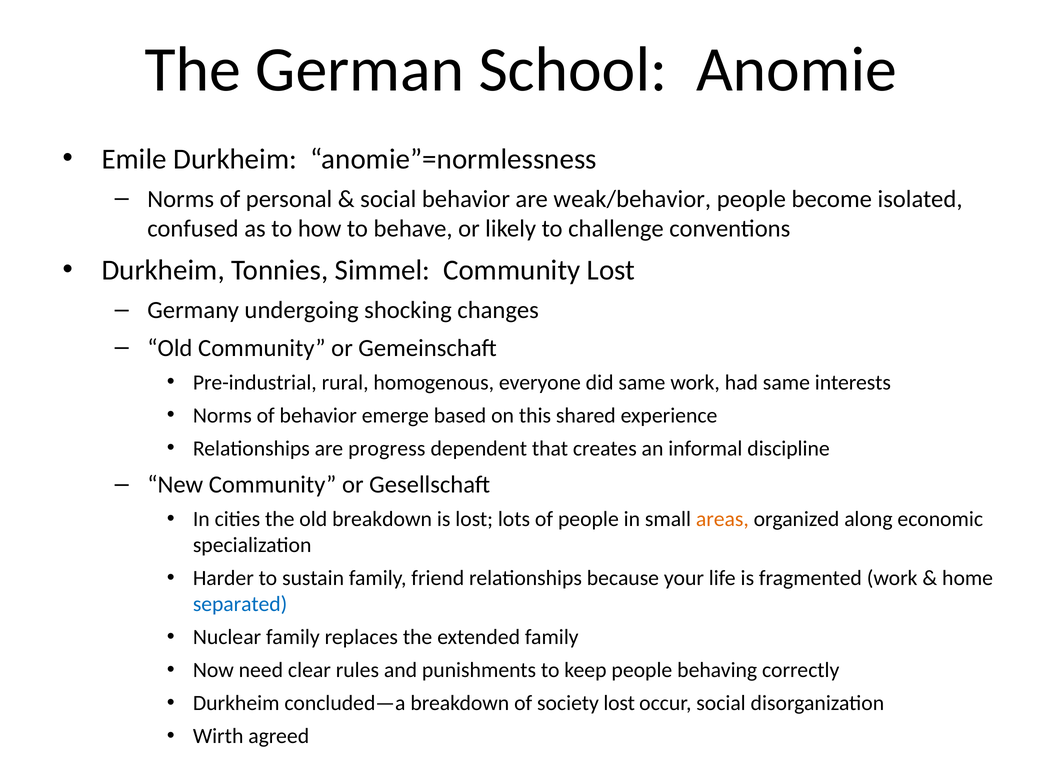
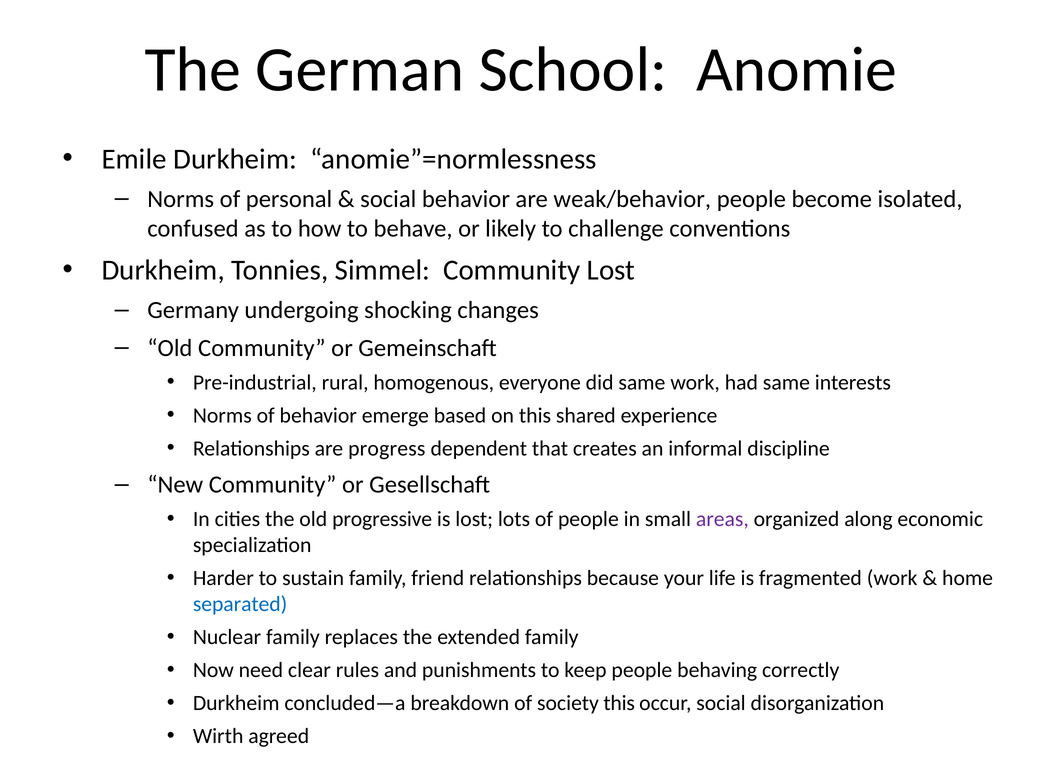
old breakdown: breakdown -> progressive (382, 519)
areas colour: orange -> purple (722, 519)
society lost: lost -> this (619, 704)
